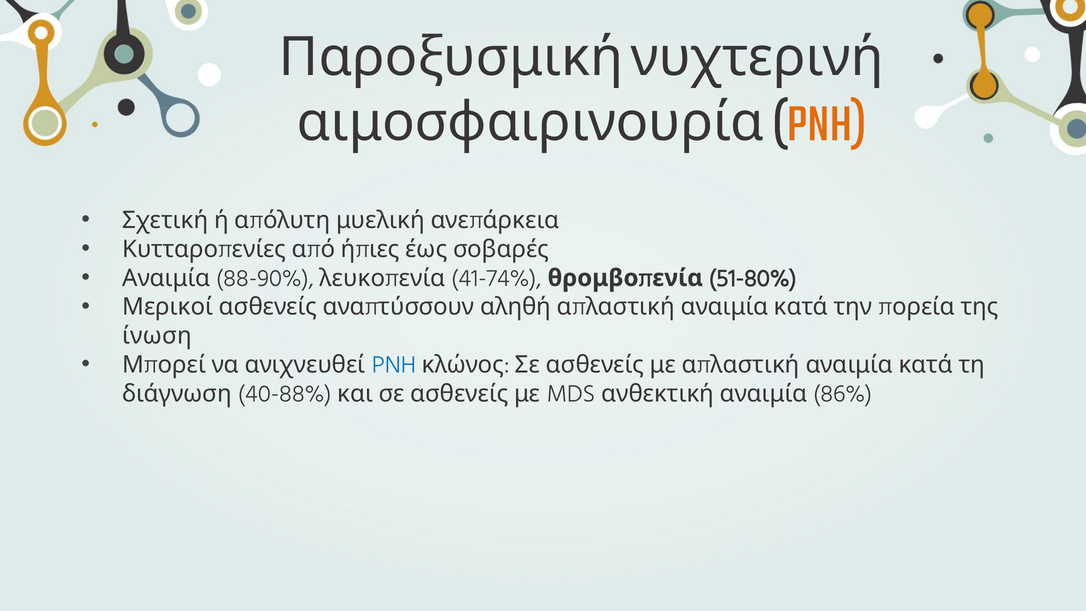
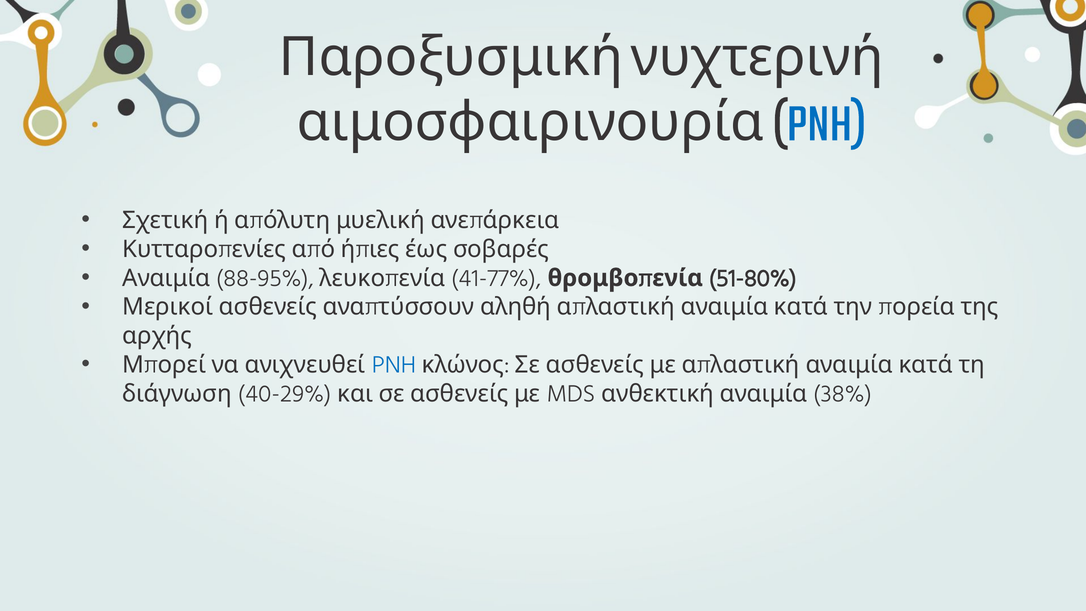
PNH colour: orange -> blue (827, 122)
88-90%: 88-90% -> 88-95% (265, 278)
41-74%: 41-74% -> 41-77% (496, 278)
ίνωση: ίνωση -> αρχής (157, 336)
40-88%: 40-88% -> 40-29% (285, 394)
86%: 86% -> 38% (843, 394)
